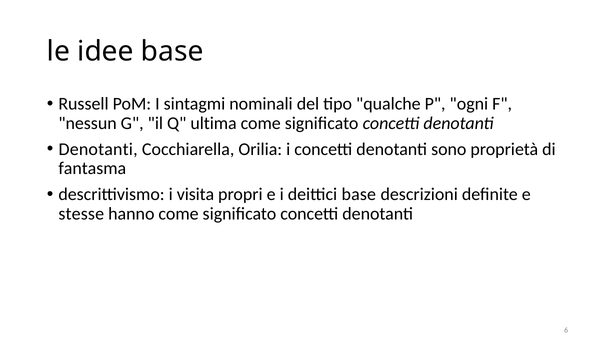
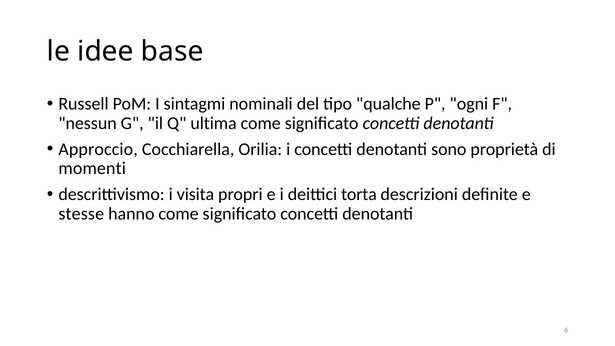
Denotanti: Denotanti -> Approccio (98, 149)
fantasma: fantasma -> momenti (92, 169)
deittici base: base -> torta (359, 194)
